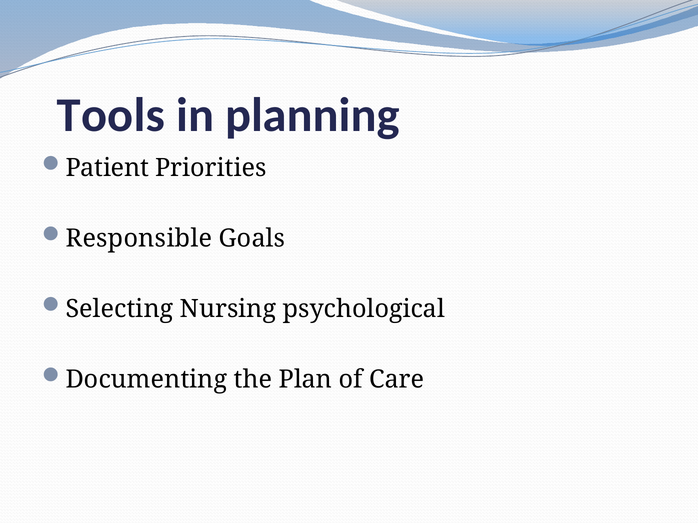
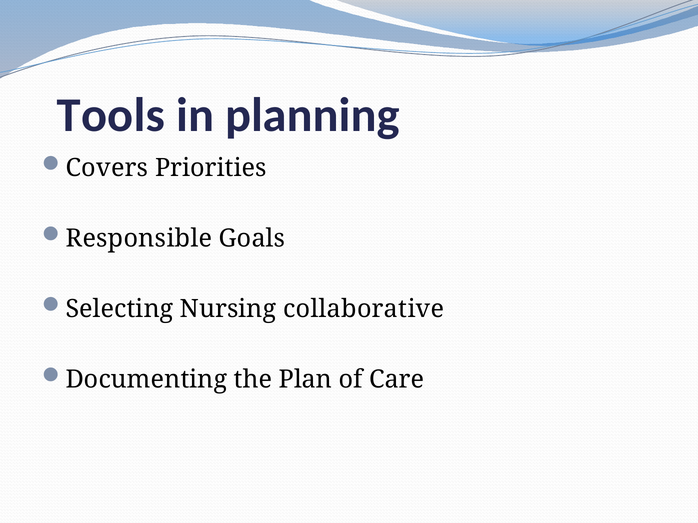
Patient: Patient -> Covers (107, 168)
psychological: psychological -> collaborative (364, 309)
